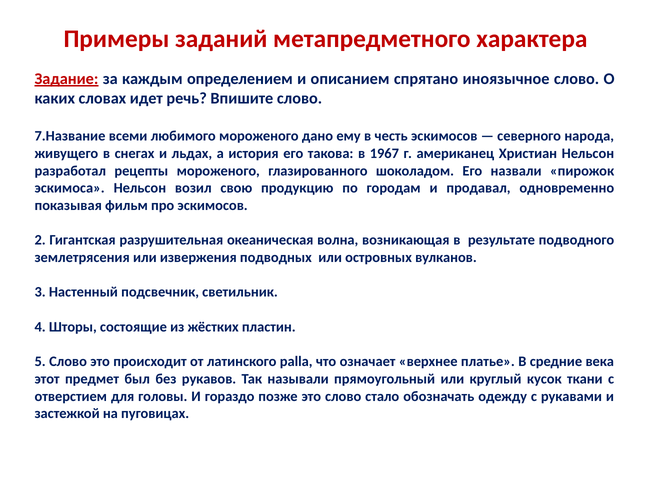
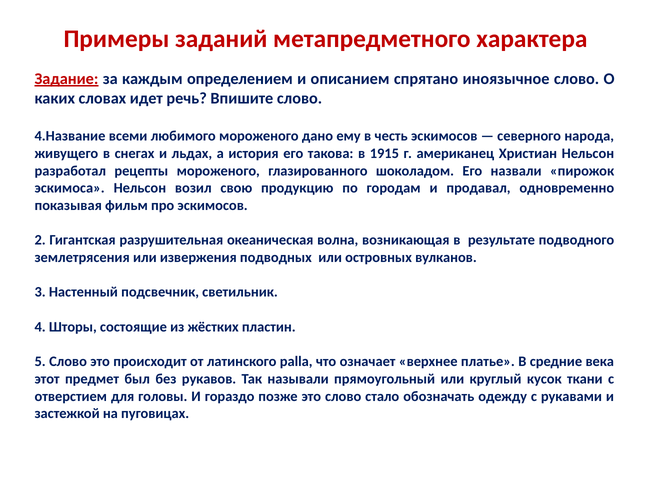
7.Название: 7.Название -> 4.Название (70, 136)
1967: 1967 -> 1915 (384, 154)
